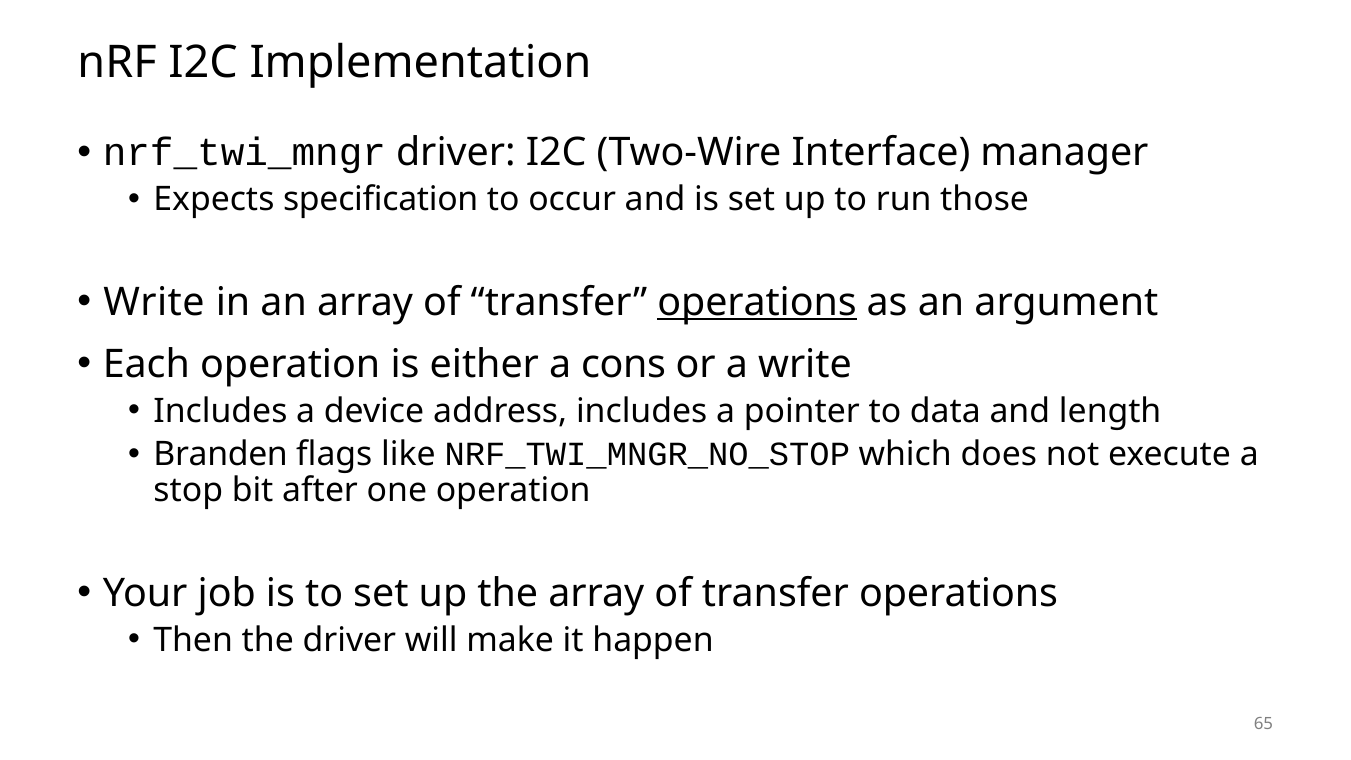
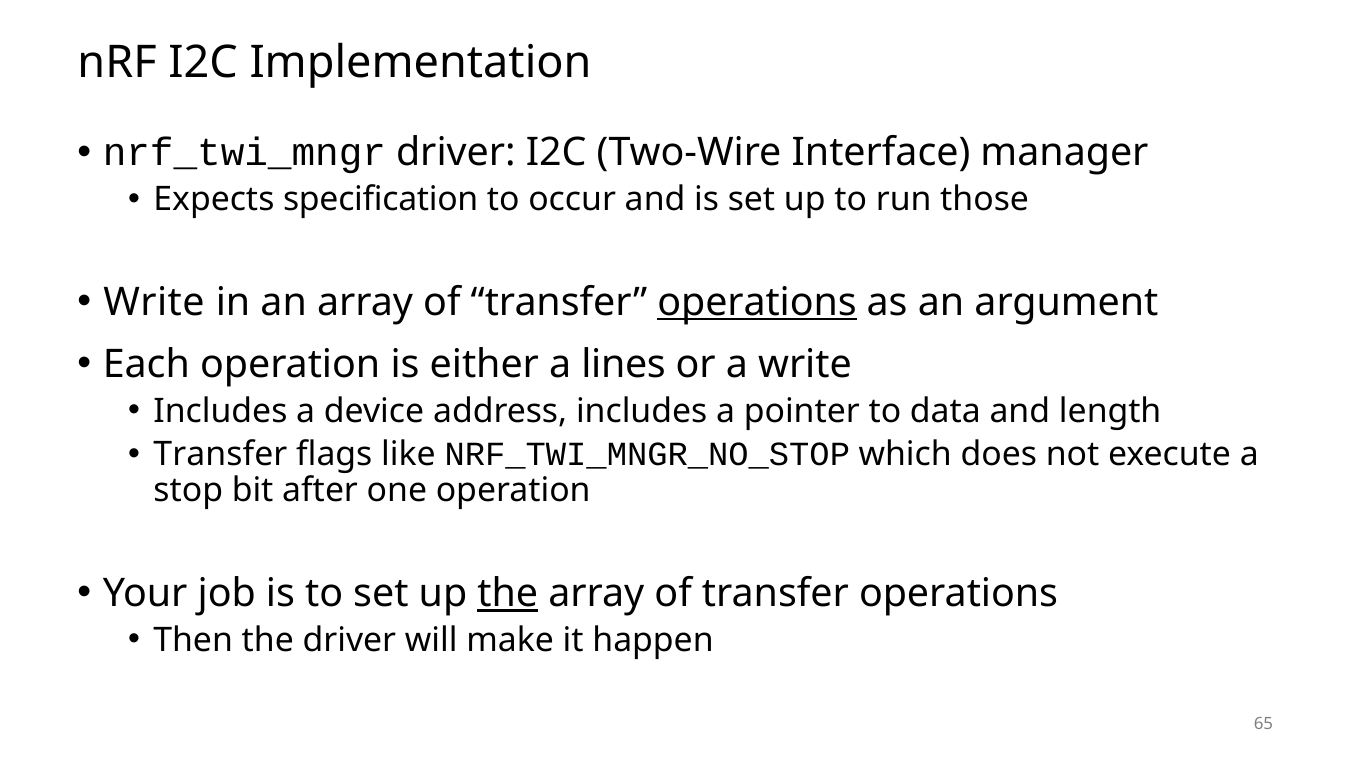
cons: cons -> lines (624, 364)
Branden: Branden -> Transfer (220, 454)
the underline: none -> present (508, 593)
